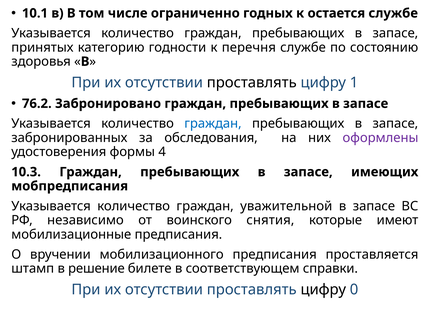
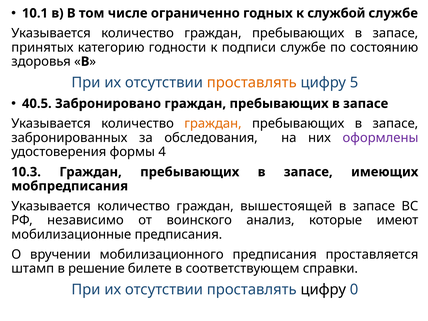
остается: остается -> службой (336, 13)
перечня: перечня -> подписи (249, 47)
проставлять colour: black -> orange (252, 83)
1: 1 -> 5 (354, 83)
76.2: 76.2 -> 40.5 (37, 104)
граждан colour: blue -> orange (213, 124)
уважительной: уважительной -> вышестоящей (286, 206)
снятия: снятия -> анализ (270, 220)
